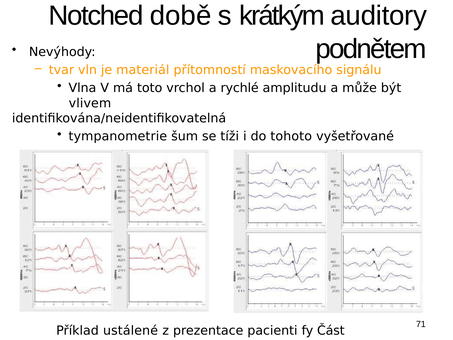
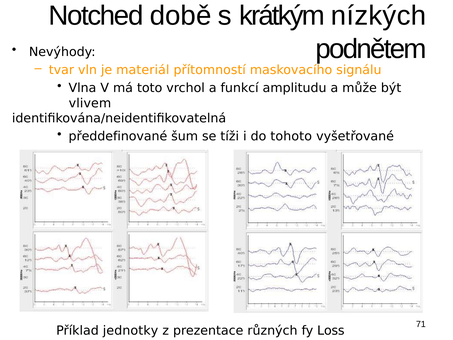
auditory: auditory -> nízkých (378, 16)
rychlé: rychlé -> funkcí (240, 88)
tympanometrie: tympanometrie -> předdefinované (118, 136)
ustálené: ustálené -> jednotky (131, 331)
pacienti: pacienti -> různých (272, 331)
Část: Část -> Loss (331, 331)
